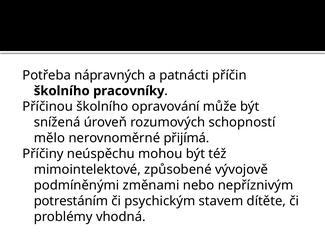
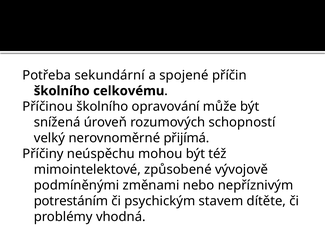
nápravných: nápravných -> sekundární (110, 75)
patnácti: patnácti -> spojené (184, 75)
pracovníky: pracovníky -> celkovému (129, 91)
mělo: mělo -> velký (49, 138)
